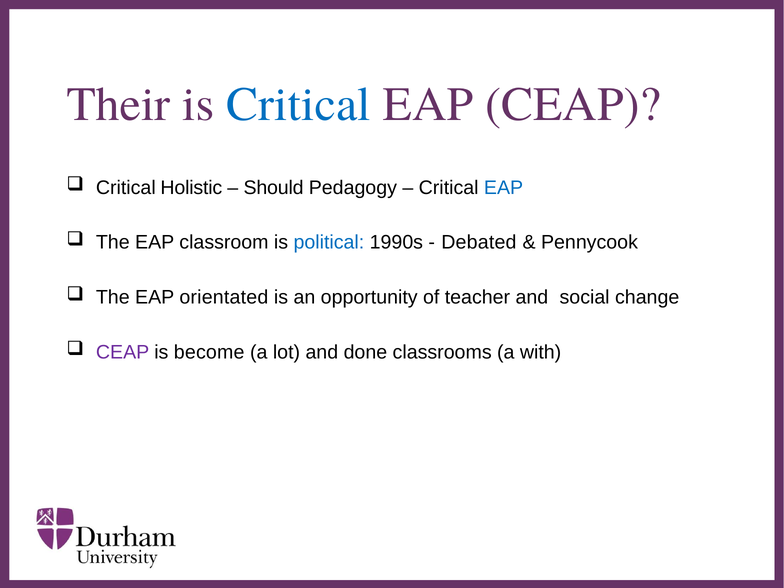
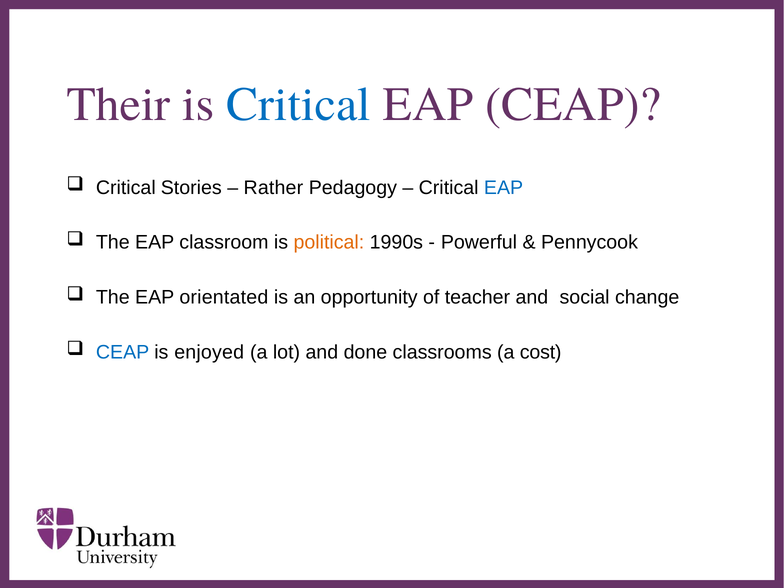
Holistic: Holistic -> Stories (191, 188)
Should: Should -> Rather (273, 188)
political colour: blue -> orange (329, 242)
Debated: Debated -> Powerful (479, 242)
CEAP colour: purple -> blue (123, 352)
become: become -> enjoyed (209, 352)
with: with -> cost (541, 352)
